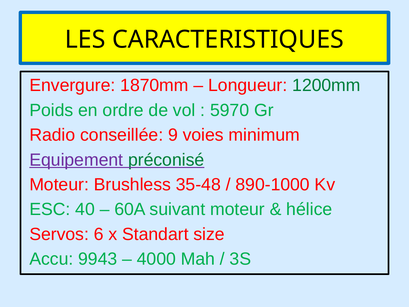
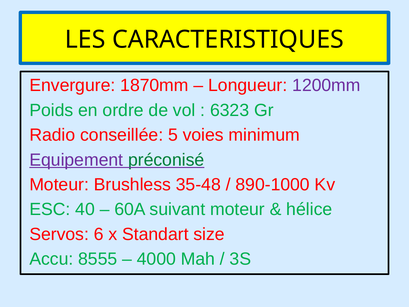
1200mm colour: green -> purple (326, 85)
5970: 5970 -> 6323 (230, 110)
9: 9 -> 5 (173, 135)
9943: 9943 -> 8555 (98, 259)
